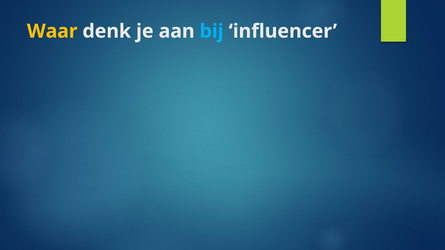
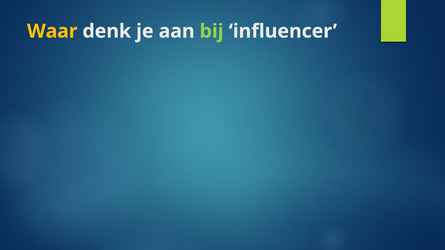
bij colour: light blue -> light green (212, 31)
